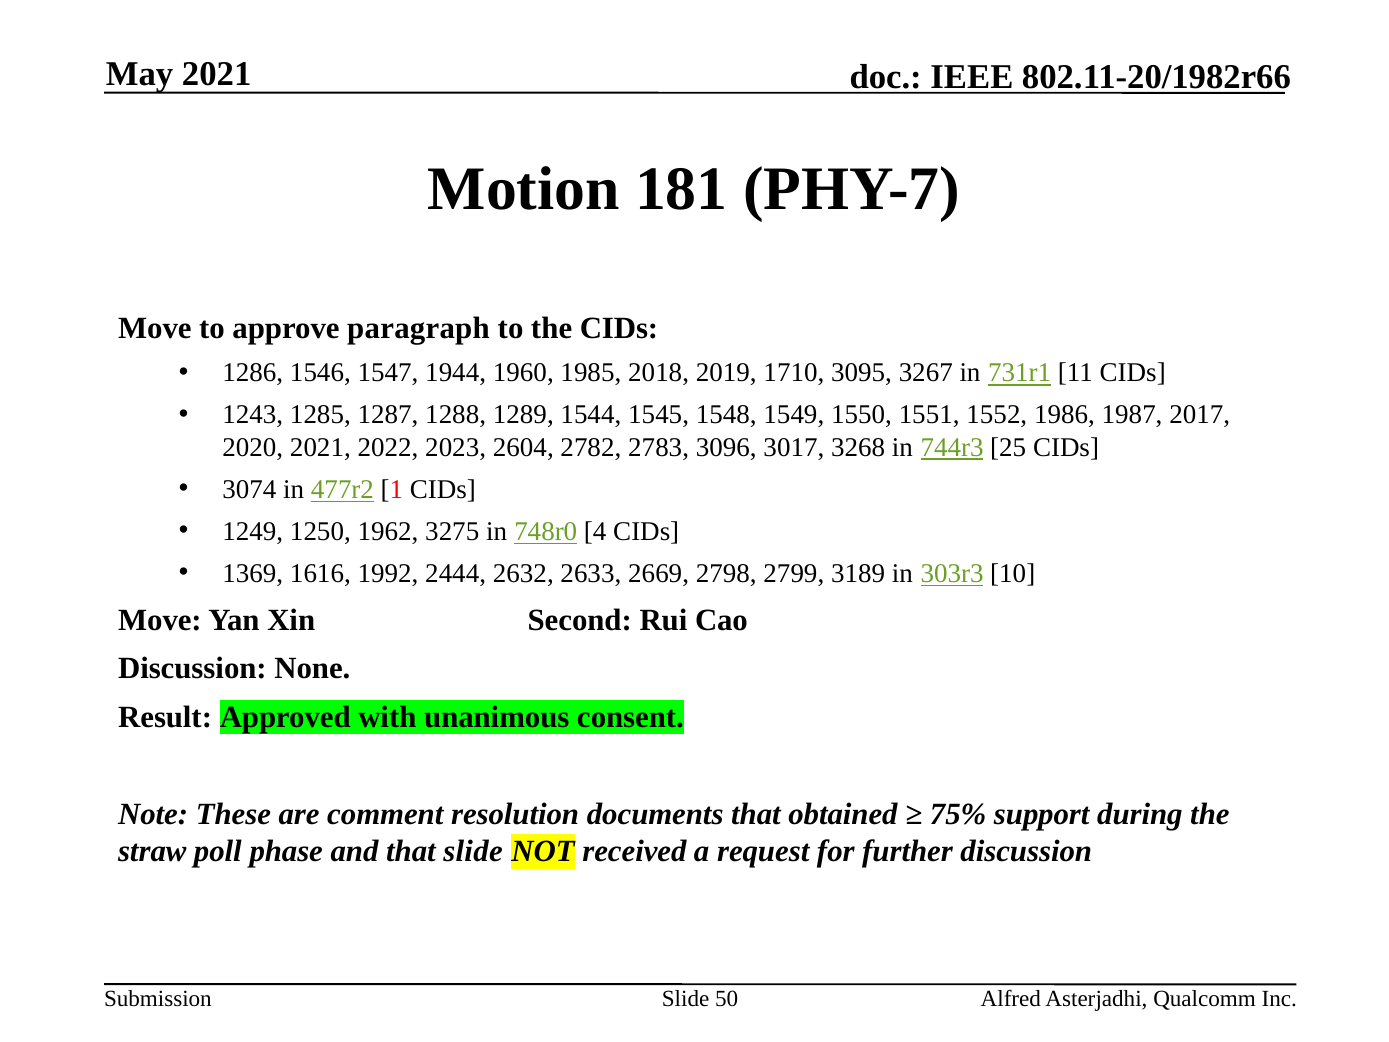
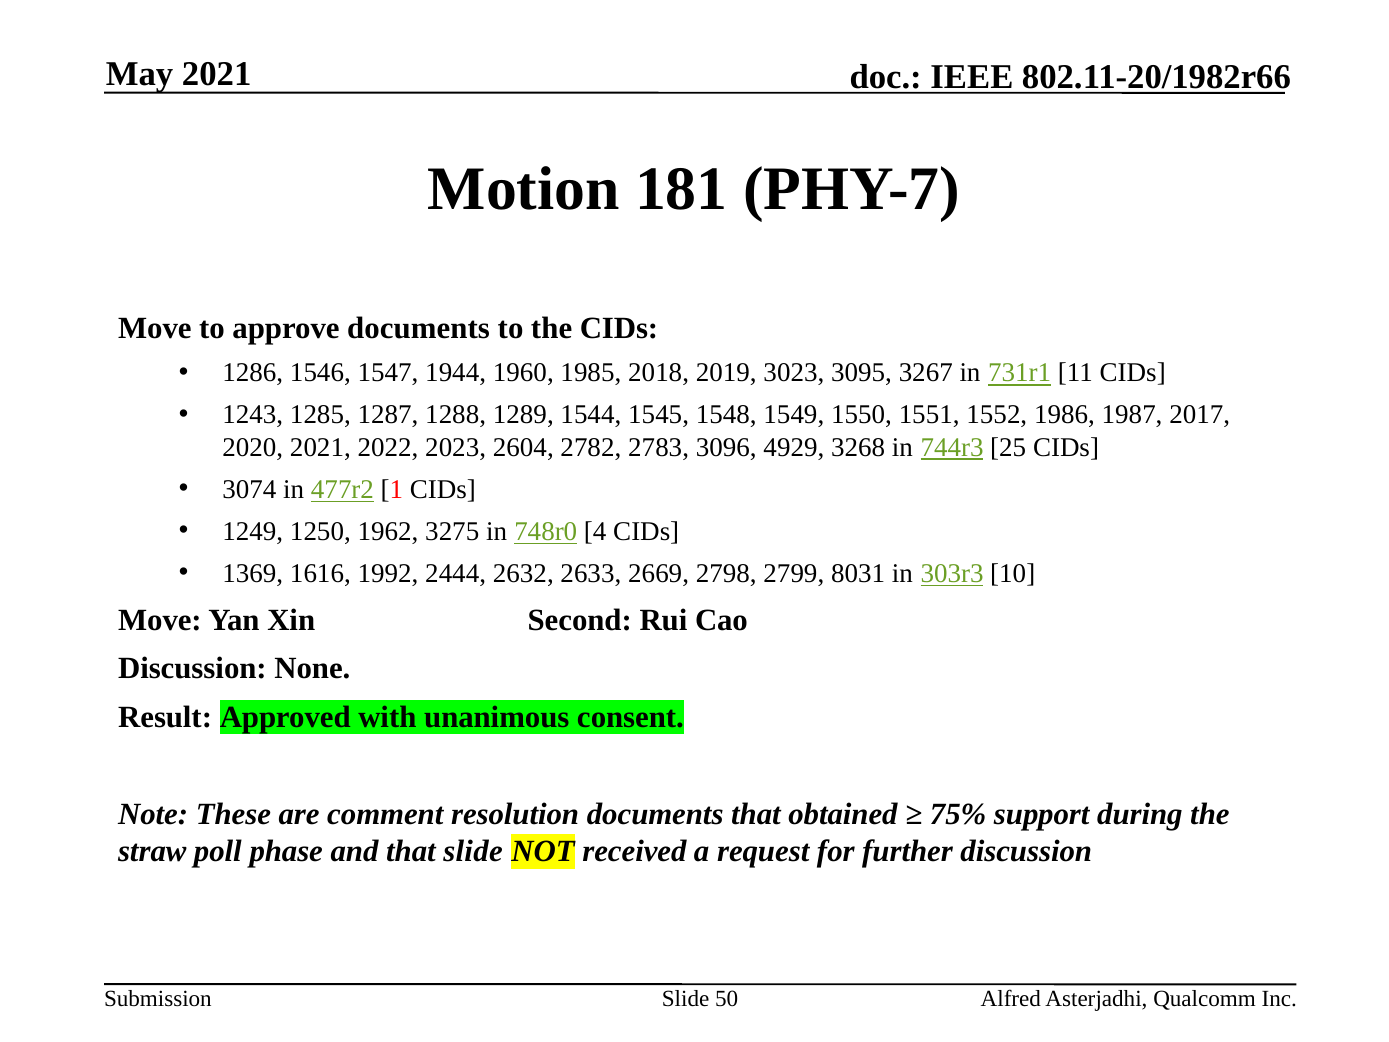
approve paragraph: paragraph -> documents (419, 329)
1710: 1710 -> 3023 (794, 373)
3017: 3017 -> 4929 (794, 447)
3189: 3189 -> 8031 (858, 573)
